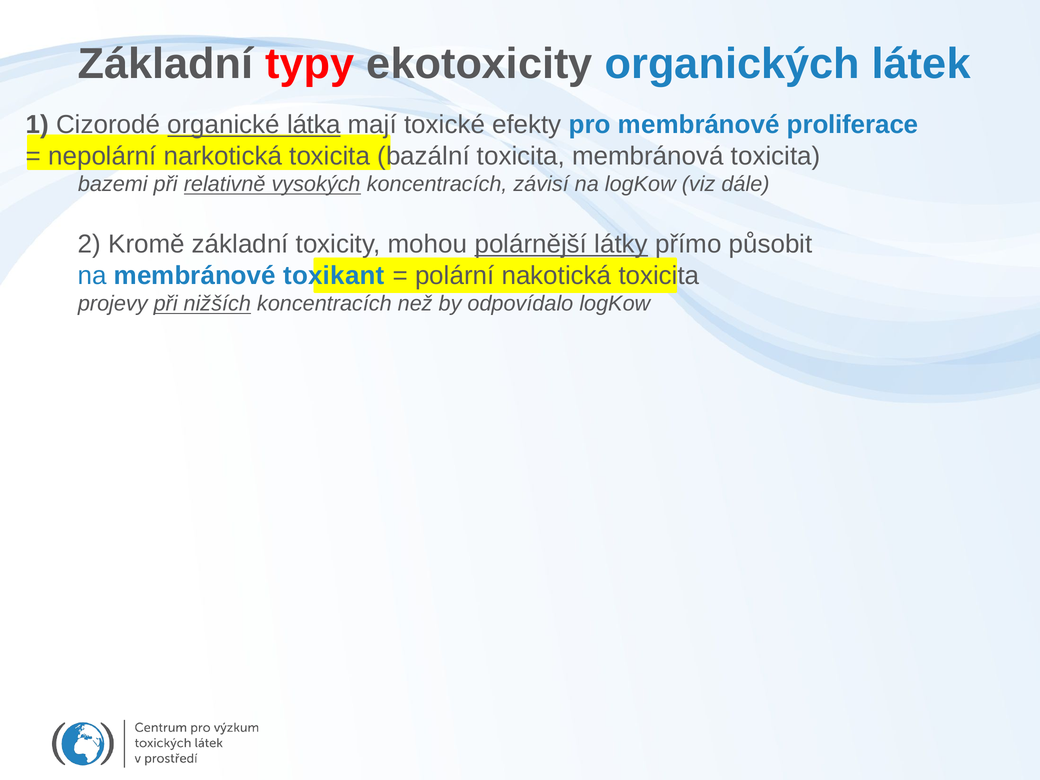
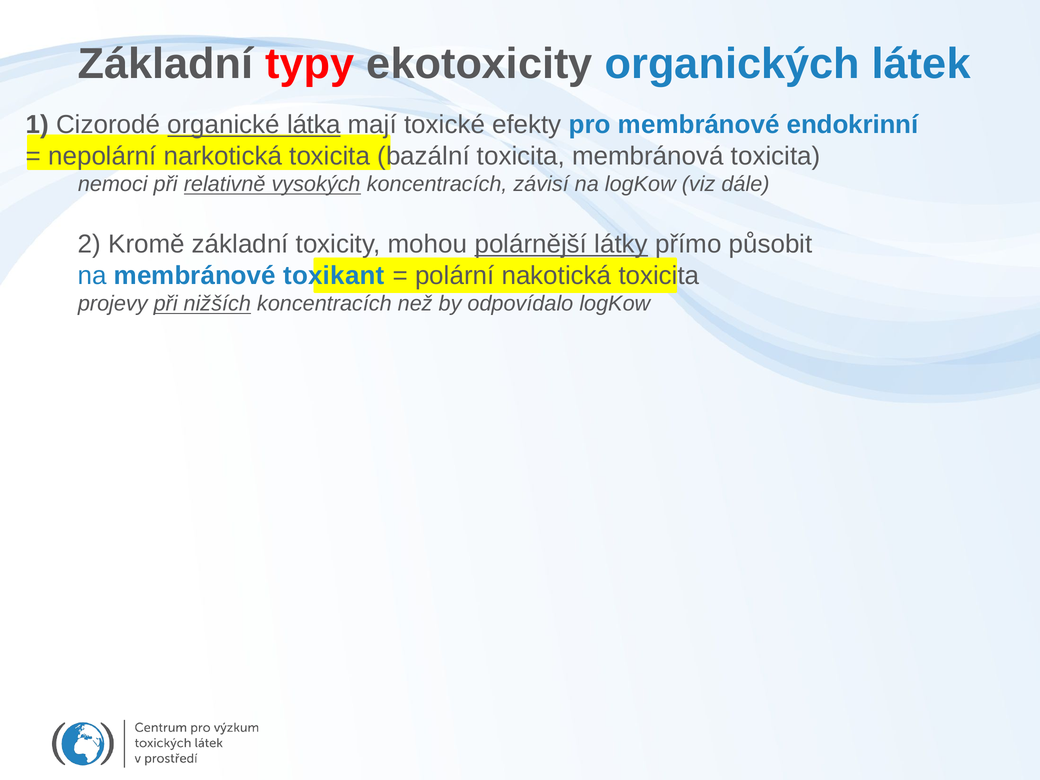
proliferace: proliferace -> endokrinní (853, 125)
bazemi: bazemi -> nemoci (113, 184)
